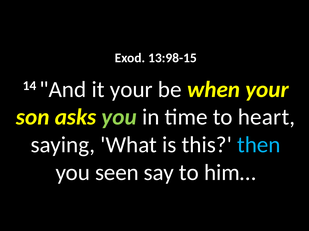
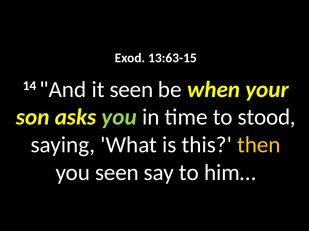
13:98-15: 13:98-15 -> 13:63-15 (172, 58)
it your: your -> seen (131, 90)
heart: heart -> stood (267, 117)
then colour: light blue -> yellow (259, 145)
